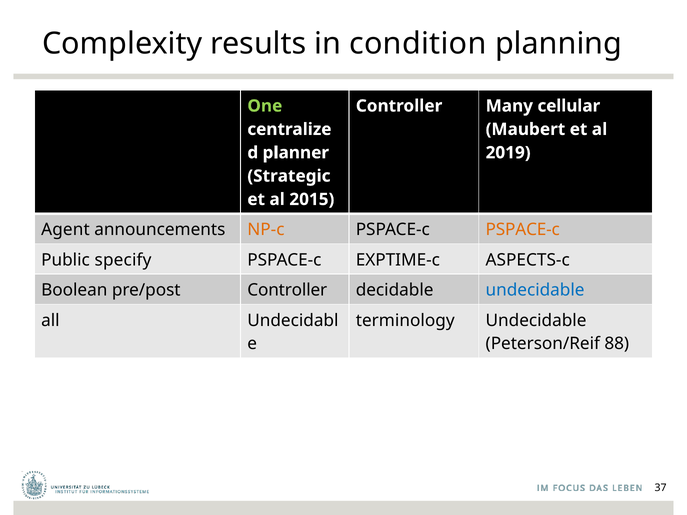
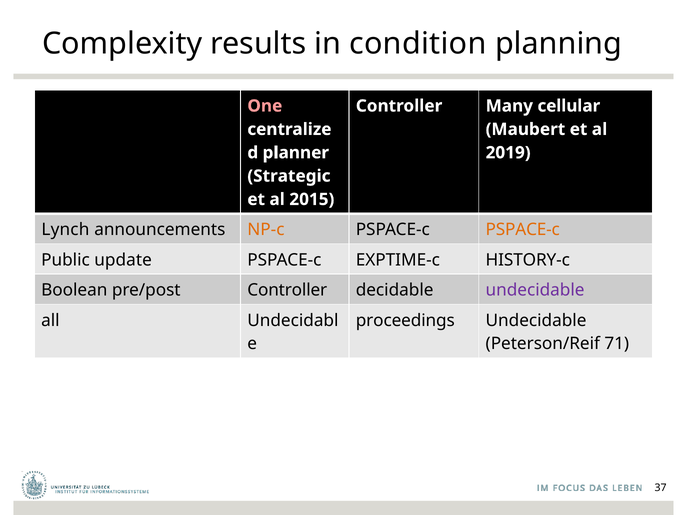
One colour: light green -> pink (265, 106)
Agent: Agent -> Lynch (65, 230)
specify: specify -> update (123, 260)
ASPECTS-c: ASPECTS-c -> HISTORY-c (528, 260)
undecidable colour: blue -> purple (535, 290)
terminology: terminology -> proceedings (405, 321)
88: 88 -> 71 (617, 344)
